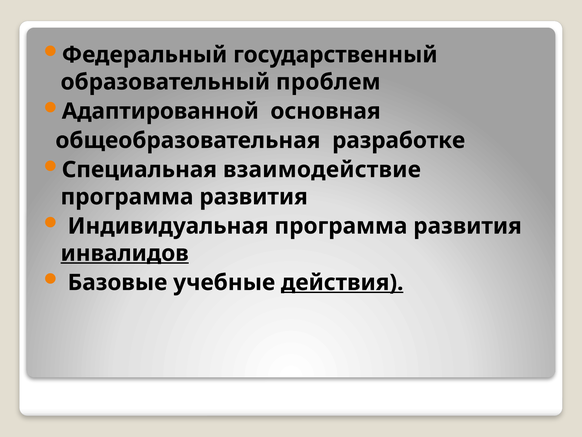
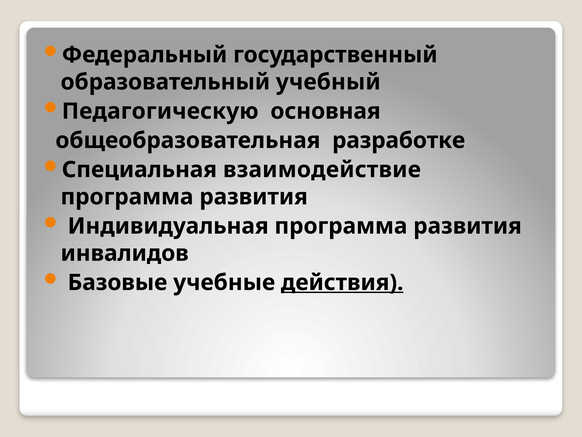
проблем: проблем -> учебный (328, 82)
Адаптированной: Адаптированной -> Педагогическую (160, 111)
инвалидов underline: present -> none (125, 253)
